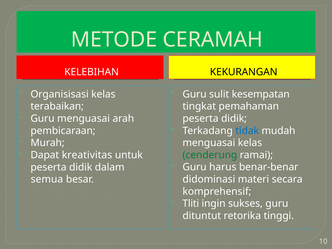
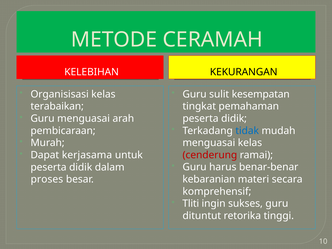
kreativitas: kreativitas -> kerjasama (87, 155)
cenderung colour: green -> red (210, 155)
didominasi: didominasi -> kebaranian (209, 179)
semua: semua -> proses (47, 179)
